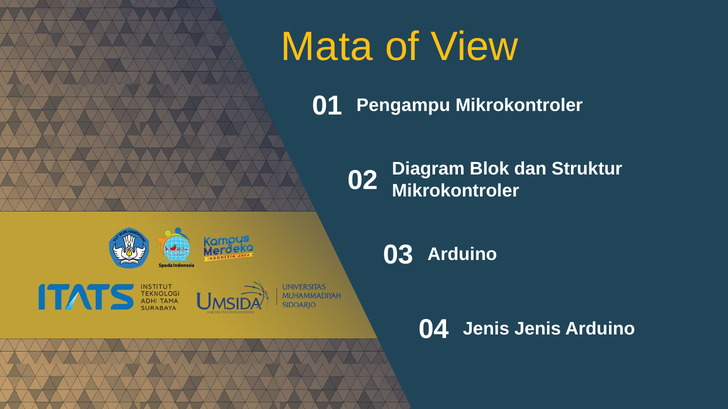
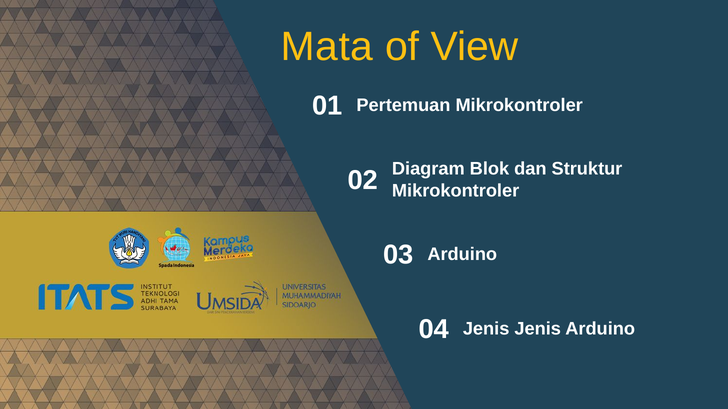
Pengampu: Pengampu -> Pertemuan (403, 105)
